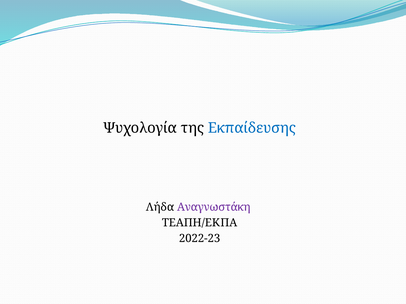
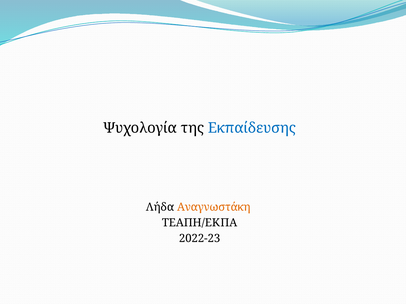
Αναγνωστάκη colour: purple -> orange (214, 207)
